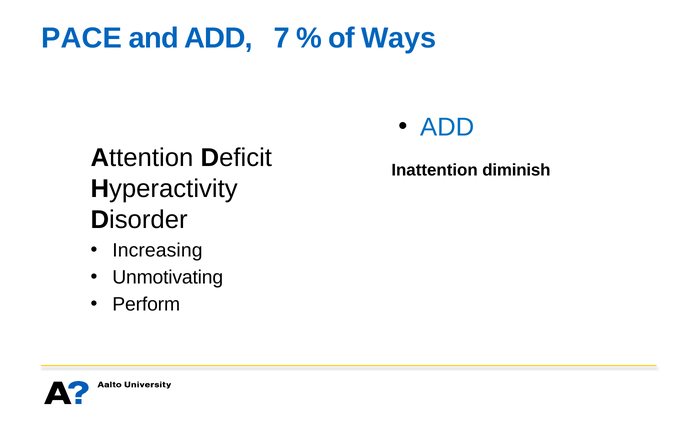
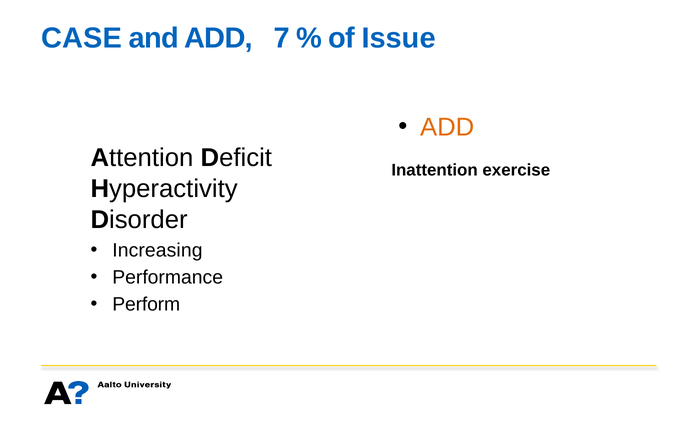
PACE: PACE -> CASE (82, 38)
Ways: Ways -> Issue (399, 38)
ADD colour: blue -> orange (447, 127)
diminish: diminish -> exercise (516, 170)
Unmotivating: Unmotivating -> Performance (168, 277)
